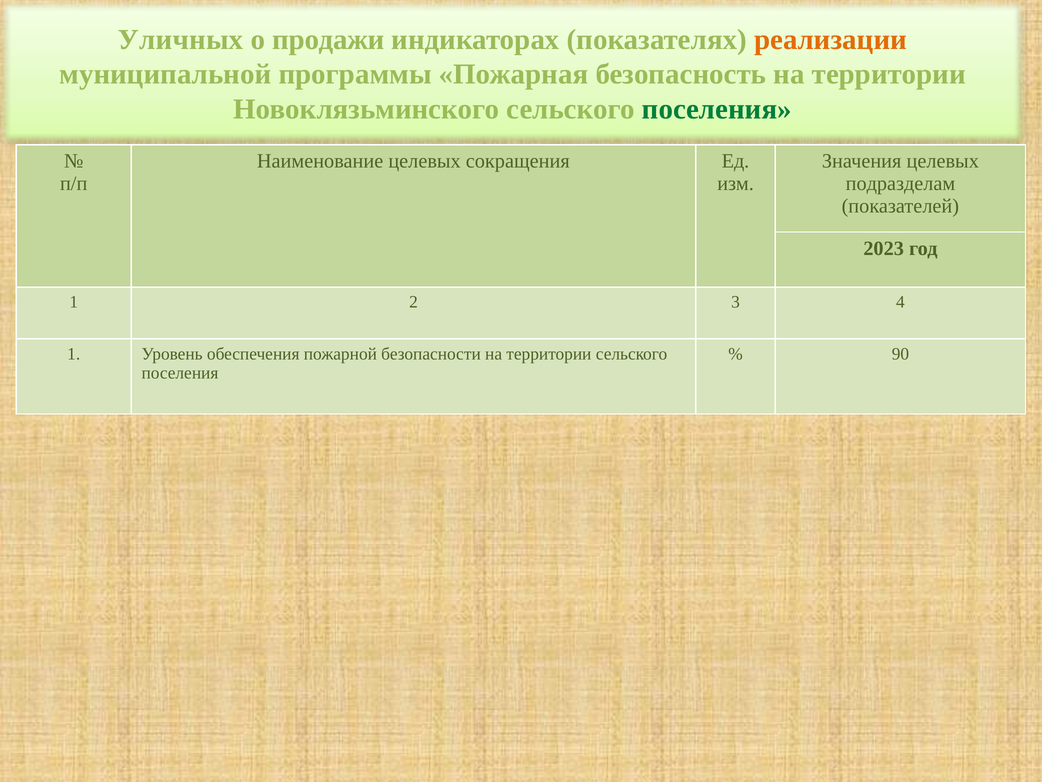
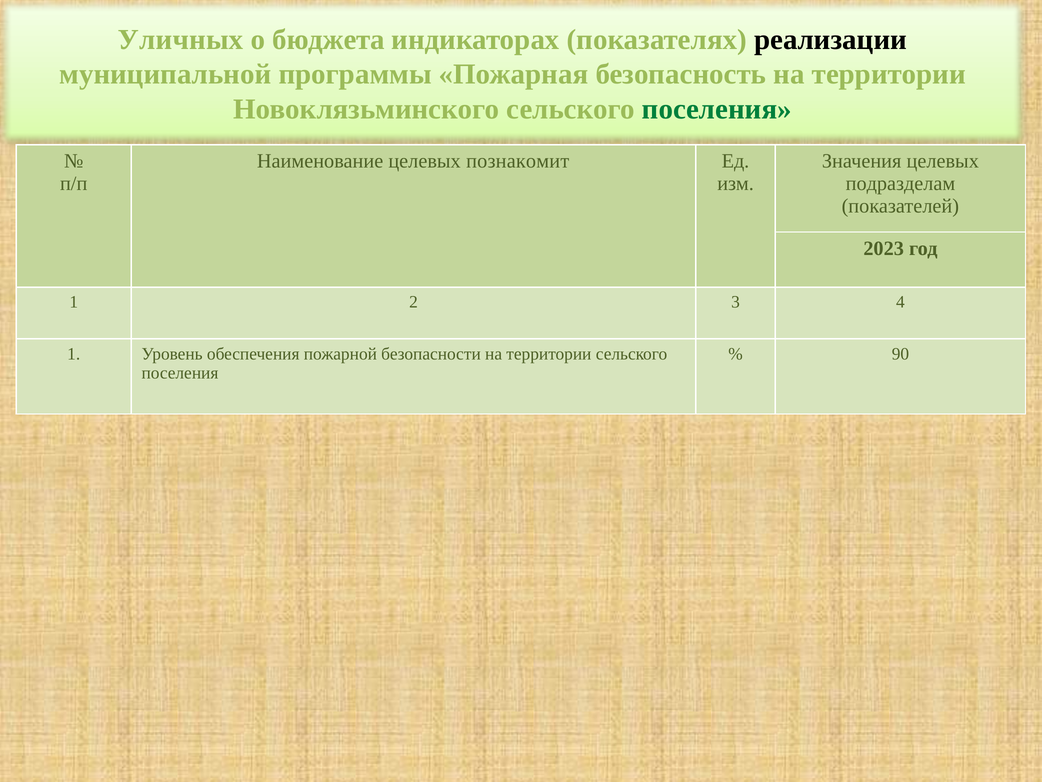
продажи: продажи -> бюджета (328, 40)
реализации colour: orange -> black (831, 40)
сокращения: сокращения -> познакомит (518, 161)
